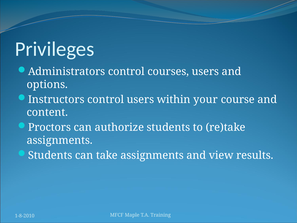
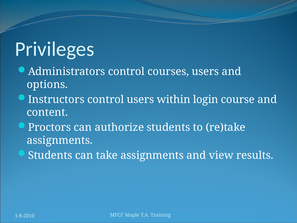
your: your -> login (206, 99)
